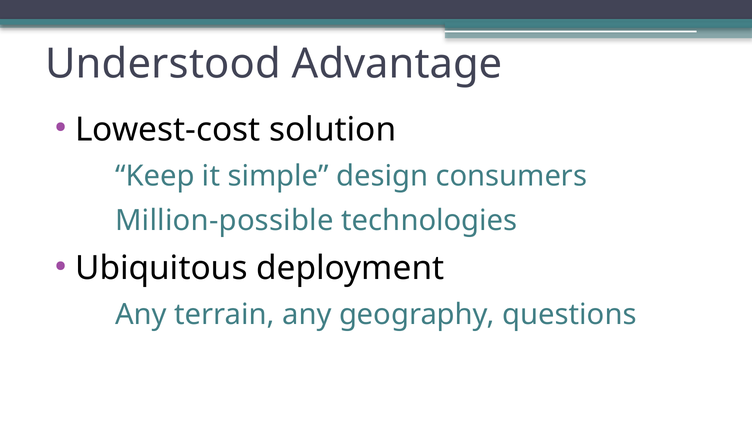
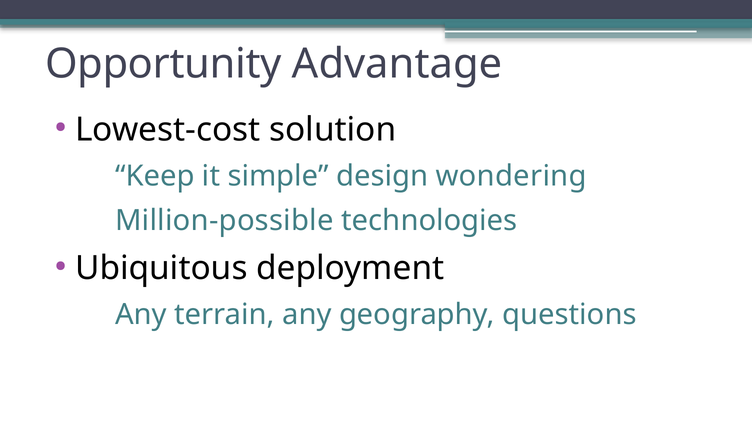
Understood: Understood -> Opportunity (163, 64)
consumers: consumers -> wondering (511, 176)
